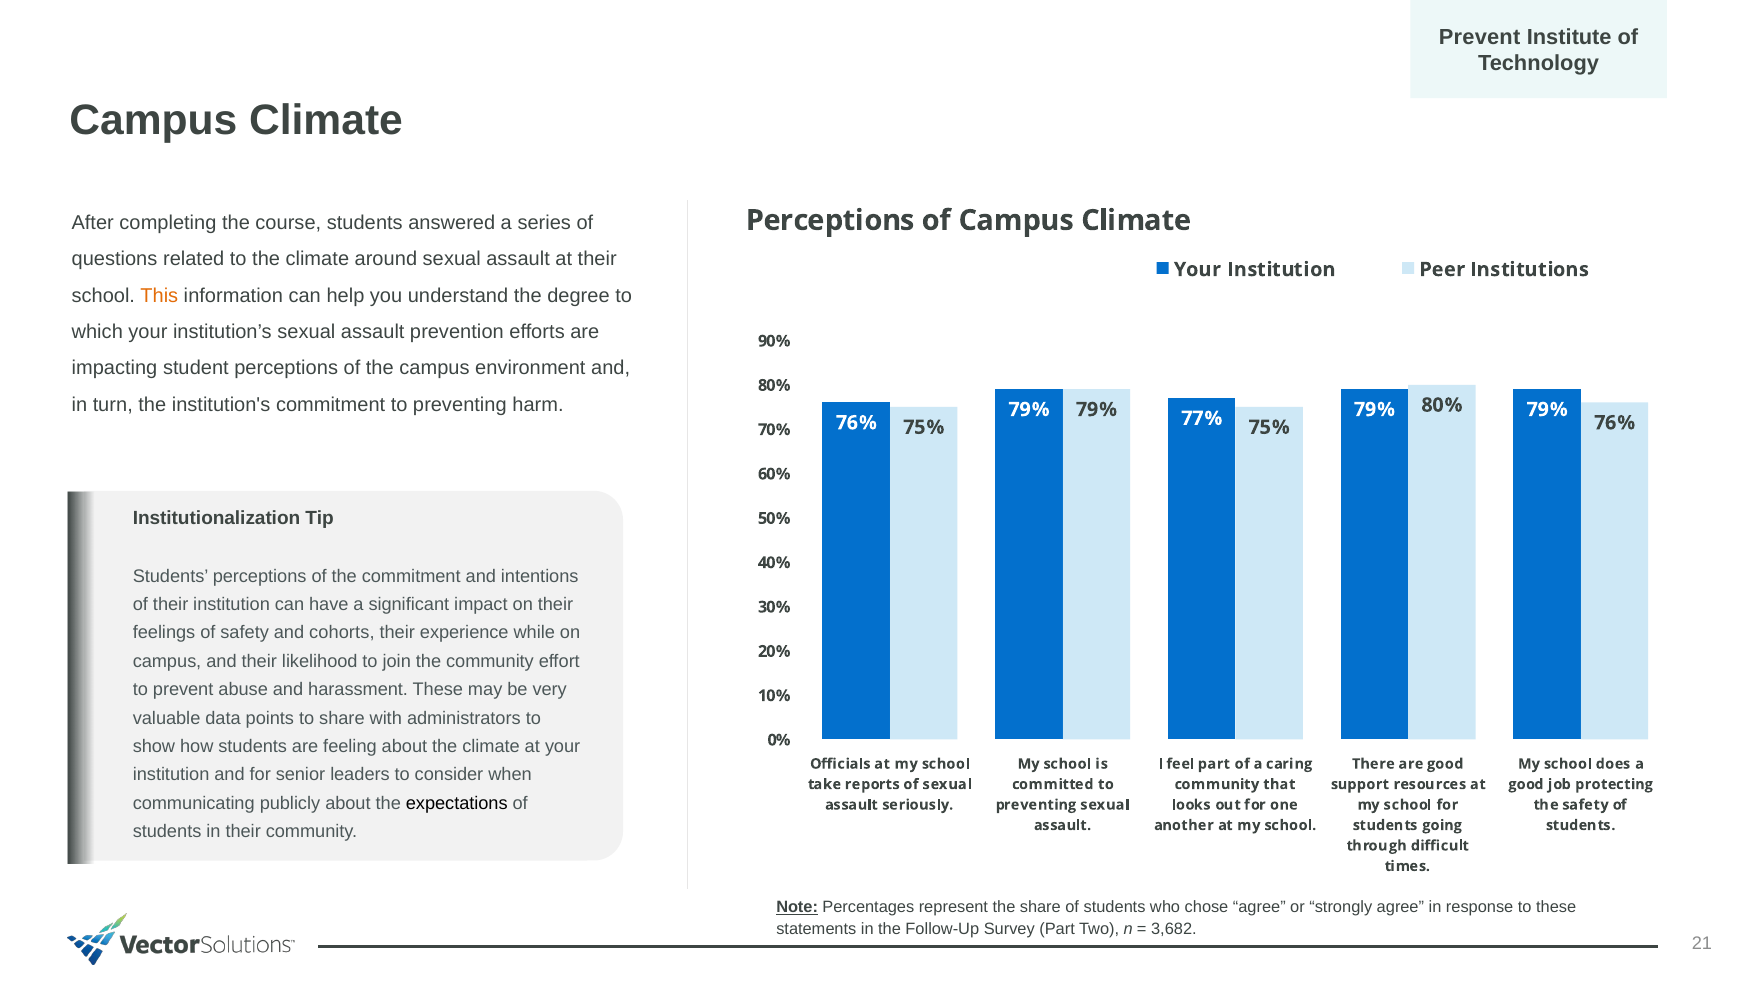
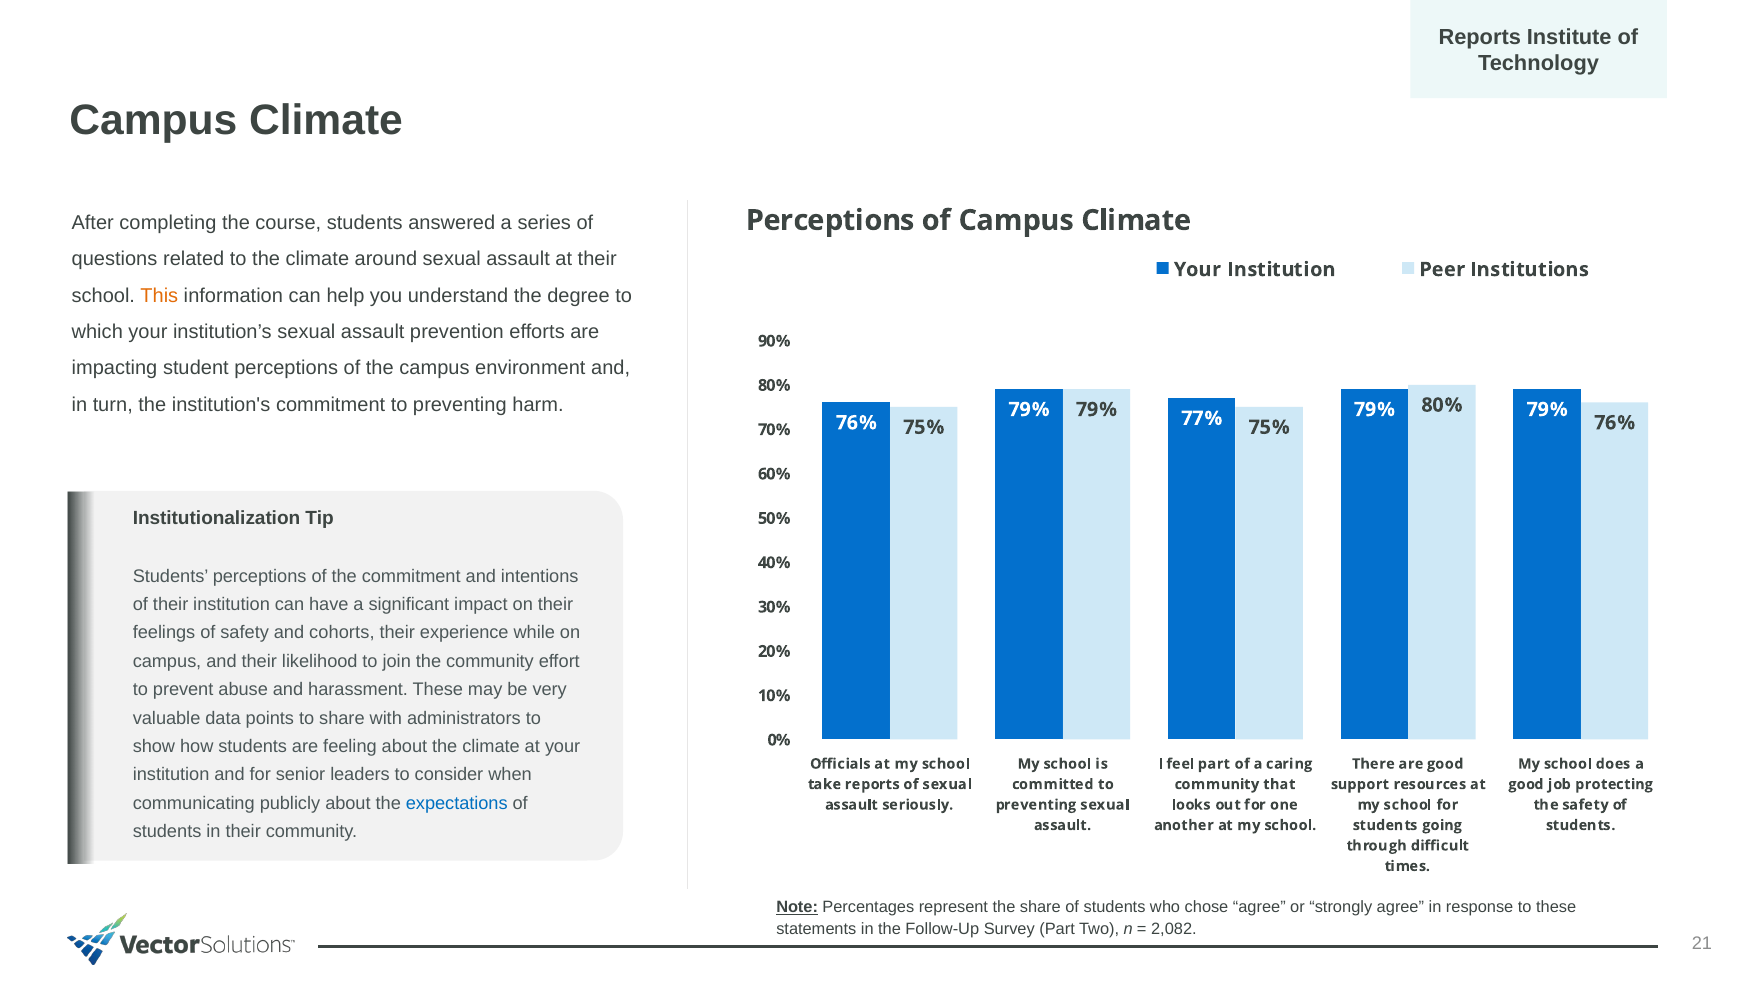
Prevent: Prevent -> Reports (1480, 38)
expectations colour: black -> blue (457, 804)
3,682: 3,682 -> 2,082 (1174, 929)
